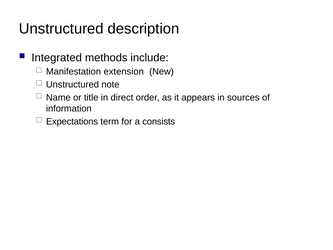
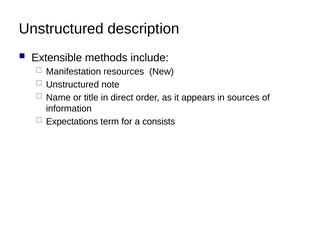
Integrated: Integrated -> Extensible (57, 58)
extension: extension -> resources (124, 72)
